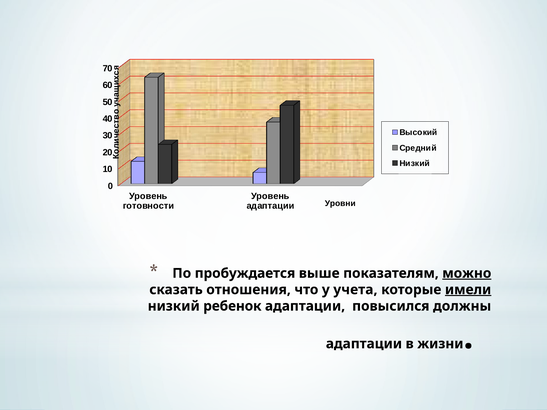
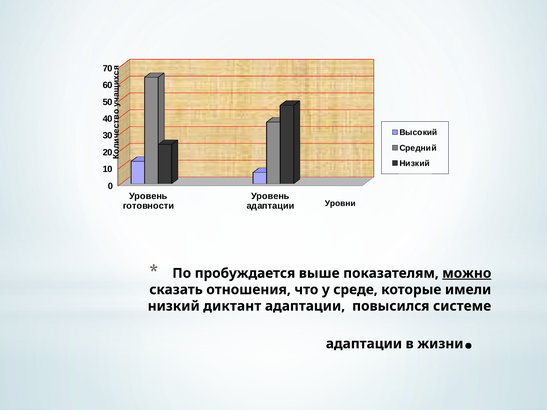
учета: учета -> среде (355, 290)
имели underline: present -> none (468, 290)
ребенок: ребенок -> диктант (232, 306)
должны: должны -> системе (462, 306)
